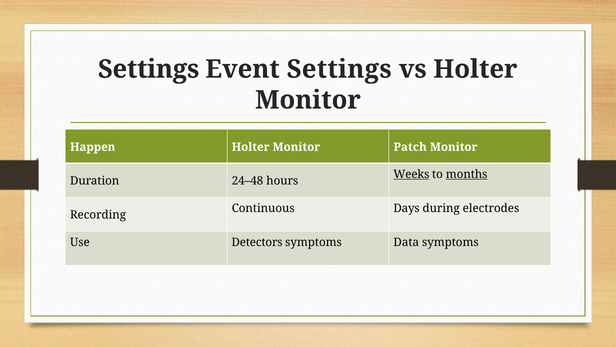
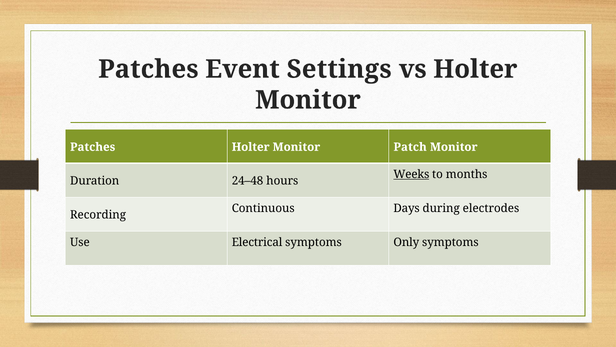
Settings: Settings -> Patches (148, 69)
Happen: Happen -> Patches (93, 147)
months underline: present -> none (467, 174)
Detectors: Detectors -> Electrical (257, 242)
Data: Data -> Only (406, 242)
